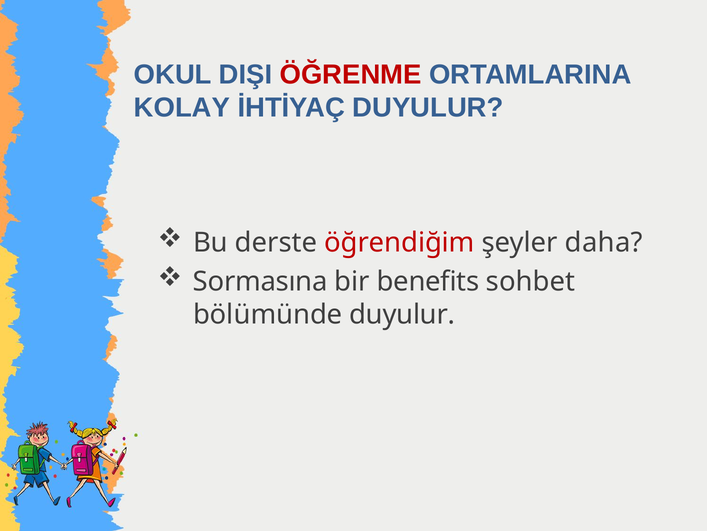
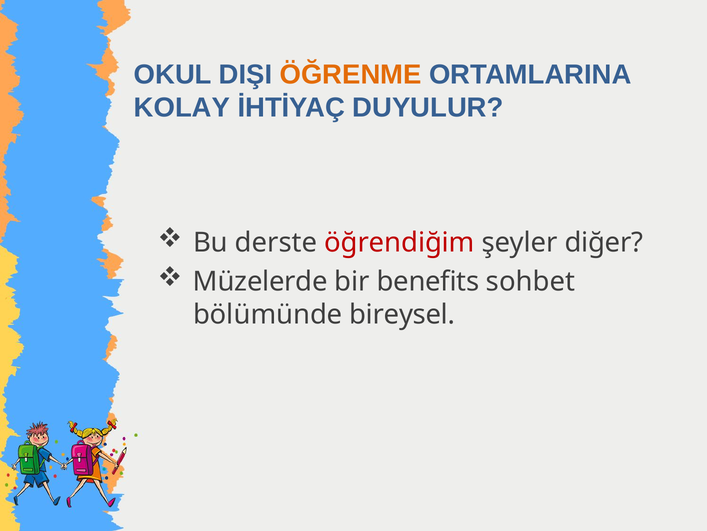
ÖĞRENME colour: red -> orange (351, 75)
daha: daha -> diğer (604, 242)
Sormasına: Sormasına -> Müzelerde (260, 281)
bölümünde duyulur: duyulur -> bireysel (402, 314)
